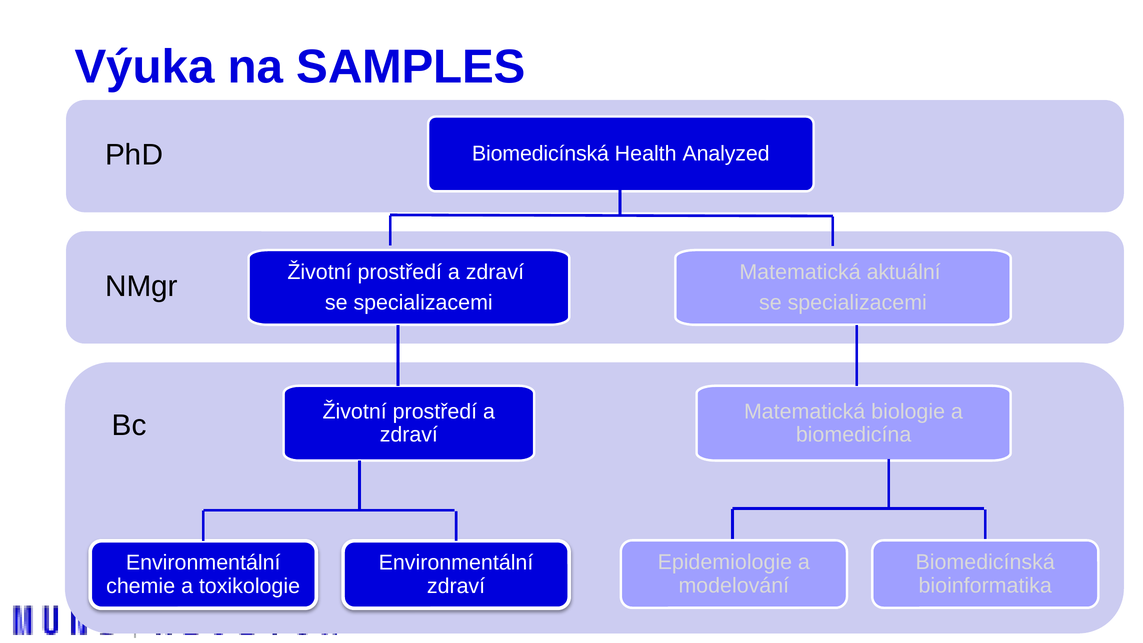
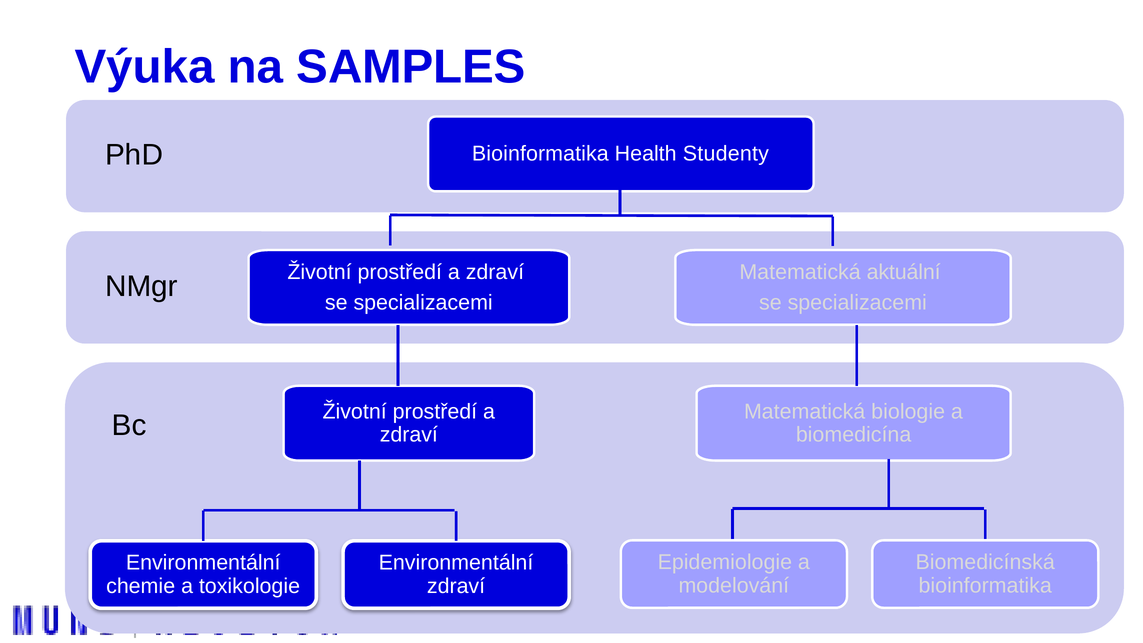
PhD Biomedicínská: Biomedicínská -> Bioinformatika (540, 154)
Analyzed: Analyzed -> Studenty (726, 154)
